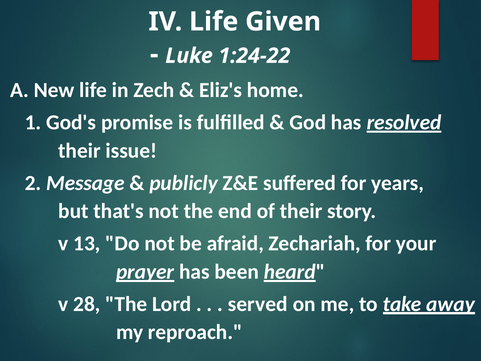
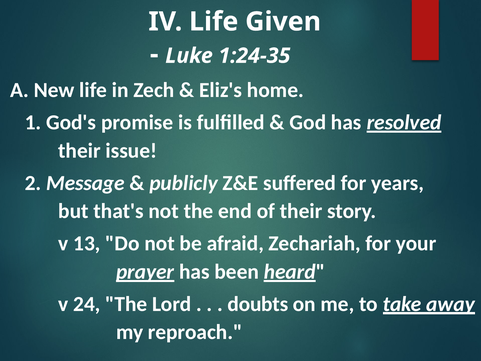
1:24-22: 1:24-22 -> 1:24-35 (254, 56)
28: 28 -> 24 (87, 304)
served: served -> doubts (258, 304)
